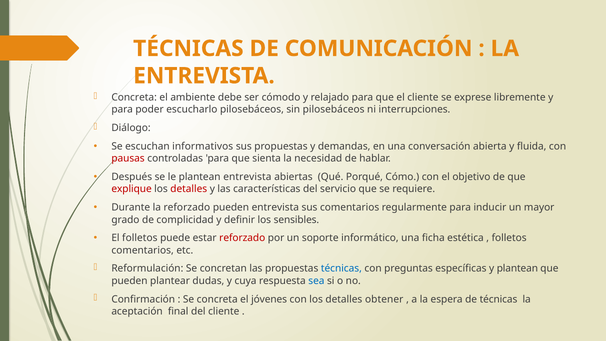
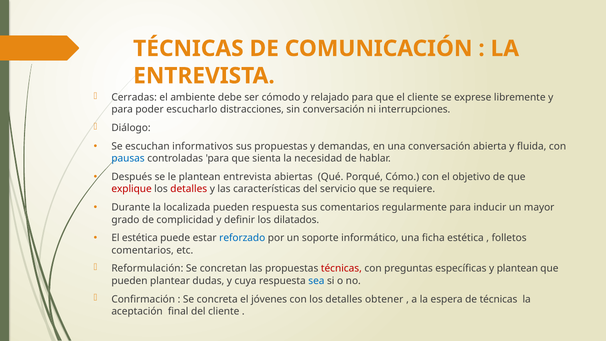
Concreta: Concreta -> Cerradas (134, 97)
escucharlo pilosebáceos: pilosebáceos -> distracciones (252, 110)
sin pilosebáceos: pilosebáceos -> conversación (334, 110)
pausas colour: red -> blue (128, 158)
la reforzado: reforzado -> localizada (187, 207)
pueden entrevista: entrevista -> respuesta (275, 207)
sensibles: sensibles -> dilatados (296, 220)
El folletos: folletos -> estética (140, 238)
reforzado colour: red -> blue (242, 238)
técnicas colour: blue -> red (341, 269)
